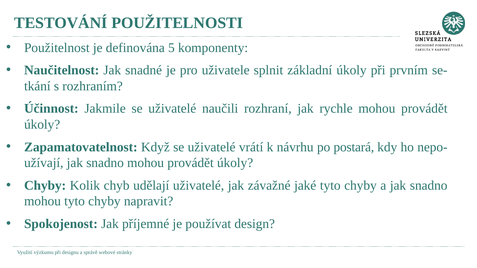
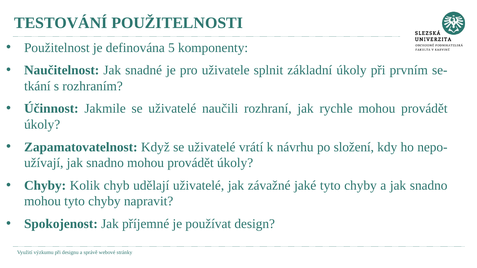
postará: postará -> složení (354, 147)
